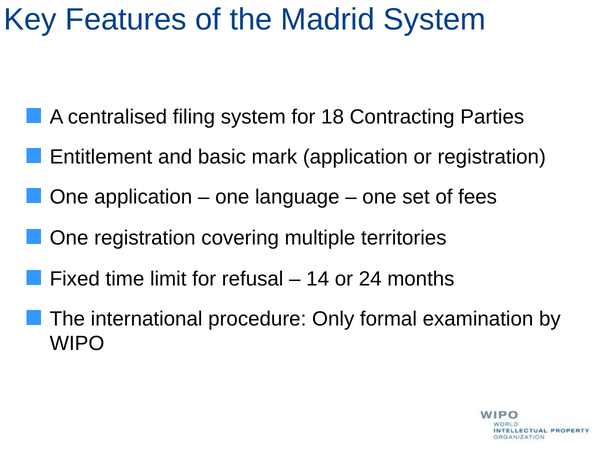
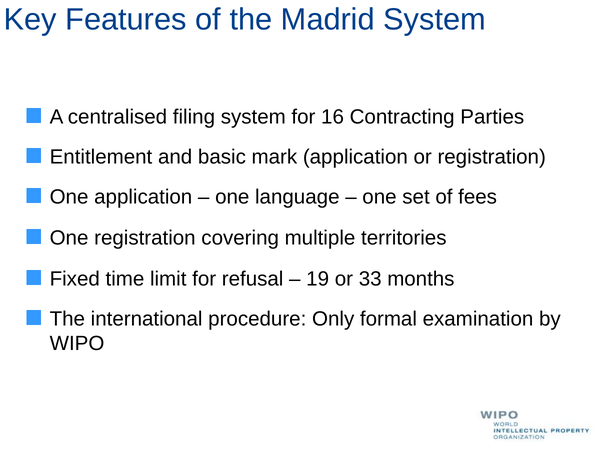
18: 18 -> 16 (333, 117)
14: 14 -> 19 (318, 279)
24: 24 -> 33 (370, 279)
